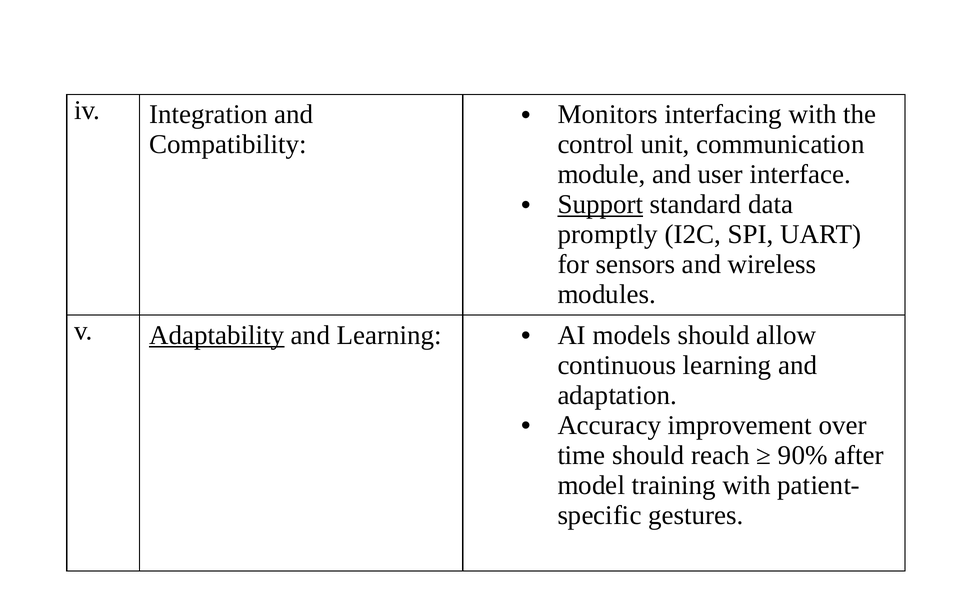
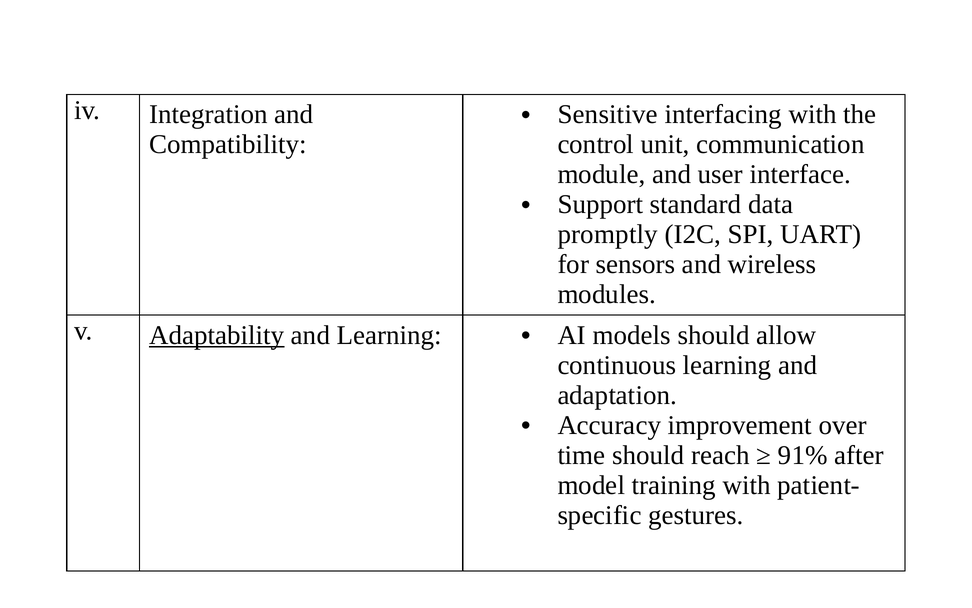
Monitors: Monitors -> Sensitive (608, 114)
Support underline: present -> none (600, 204)
90%: 90% -> 91% (803, 455)
